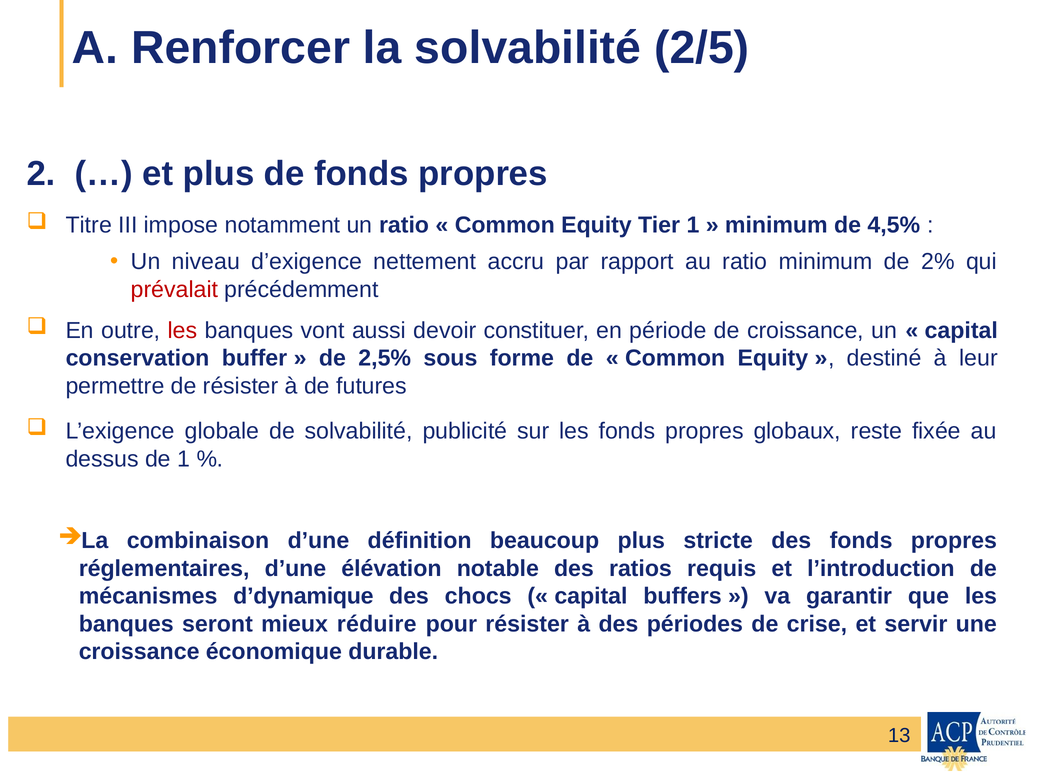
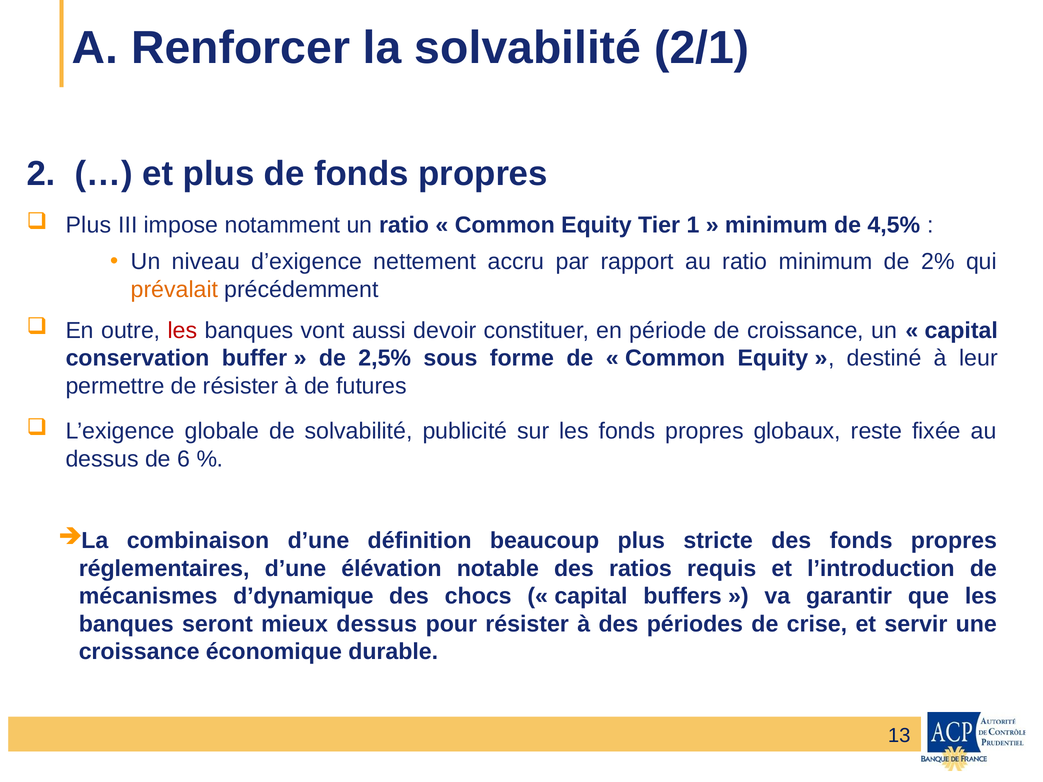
2/5: 2/5 -> 2/1 (702, 48)
Titre: Titre -> Plus (89, 225)
prévalait colour: red -> orange (175, 290)
de 1: 1 -> 6 (184, 459)
mieux réduire: réduire -> dessus (377, 624)
